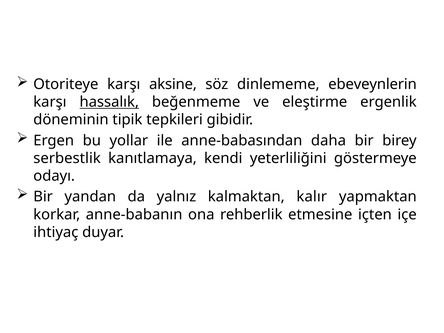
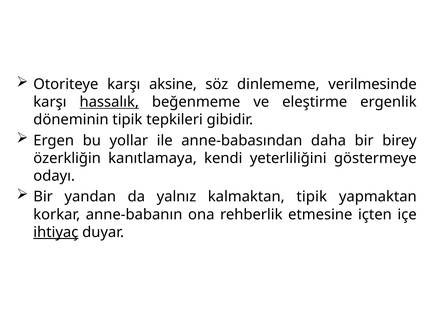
ebeveynlerin: ebeveynlerin -> verilmesinde (373, 84)
serbestlik: serbestlik -> özerkliğin (67, 158)
kalmaktan kalır: kalır -> tipik (312, 197)
ihtiyaç underline: none -> present (56, 232)
